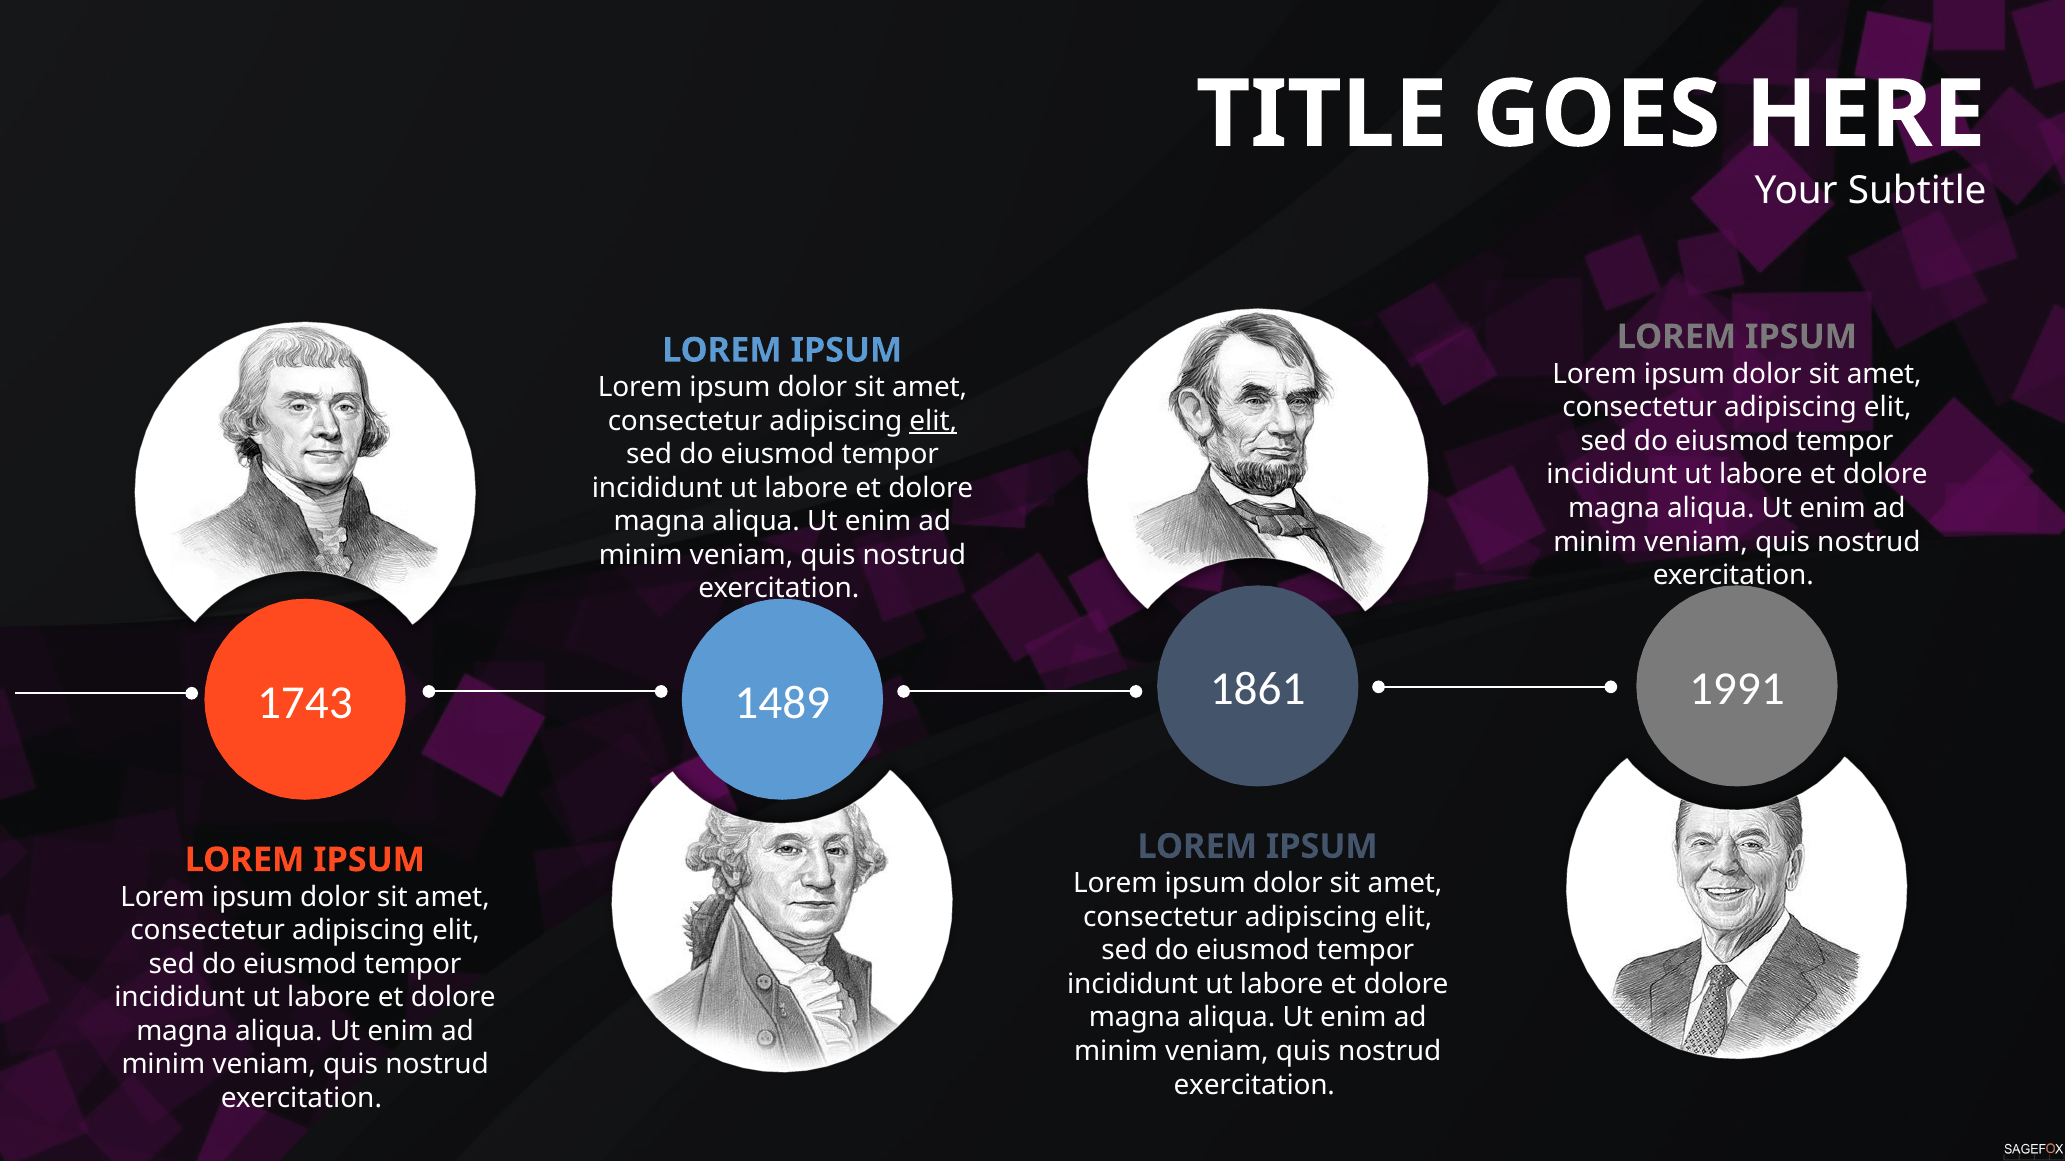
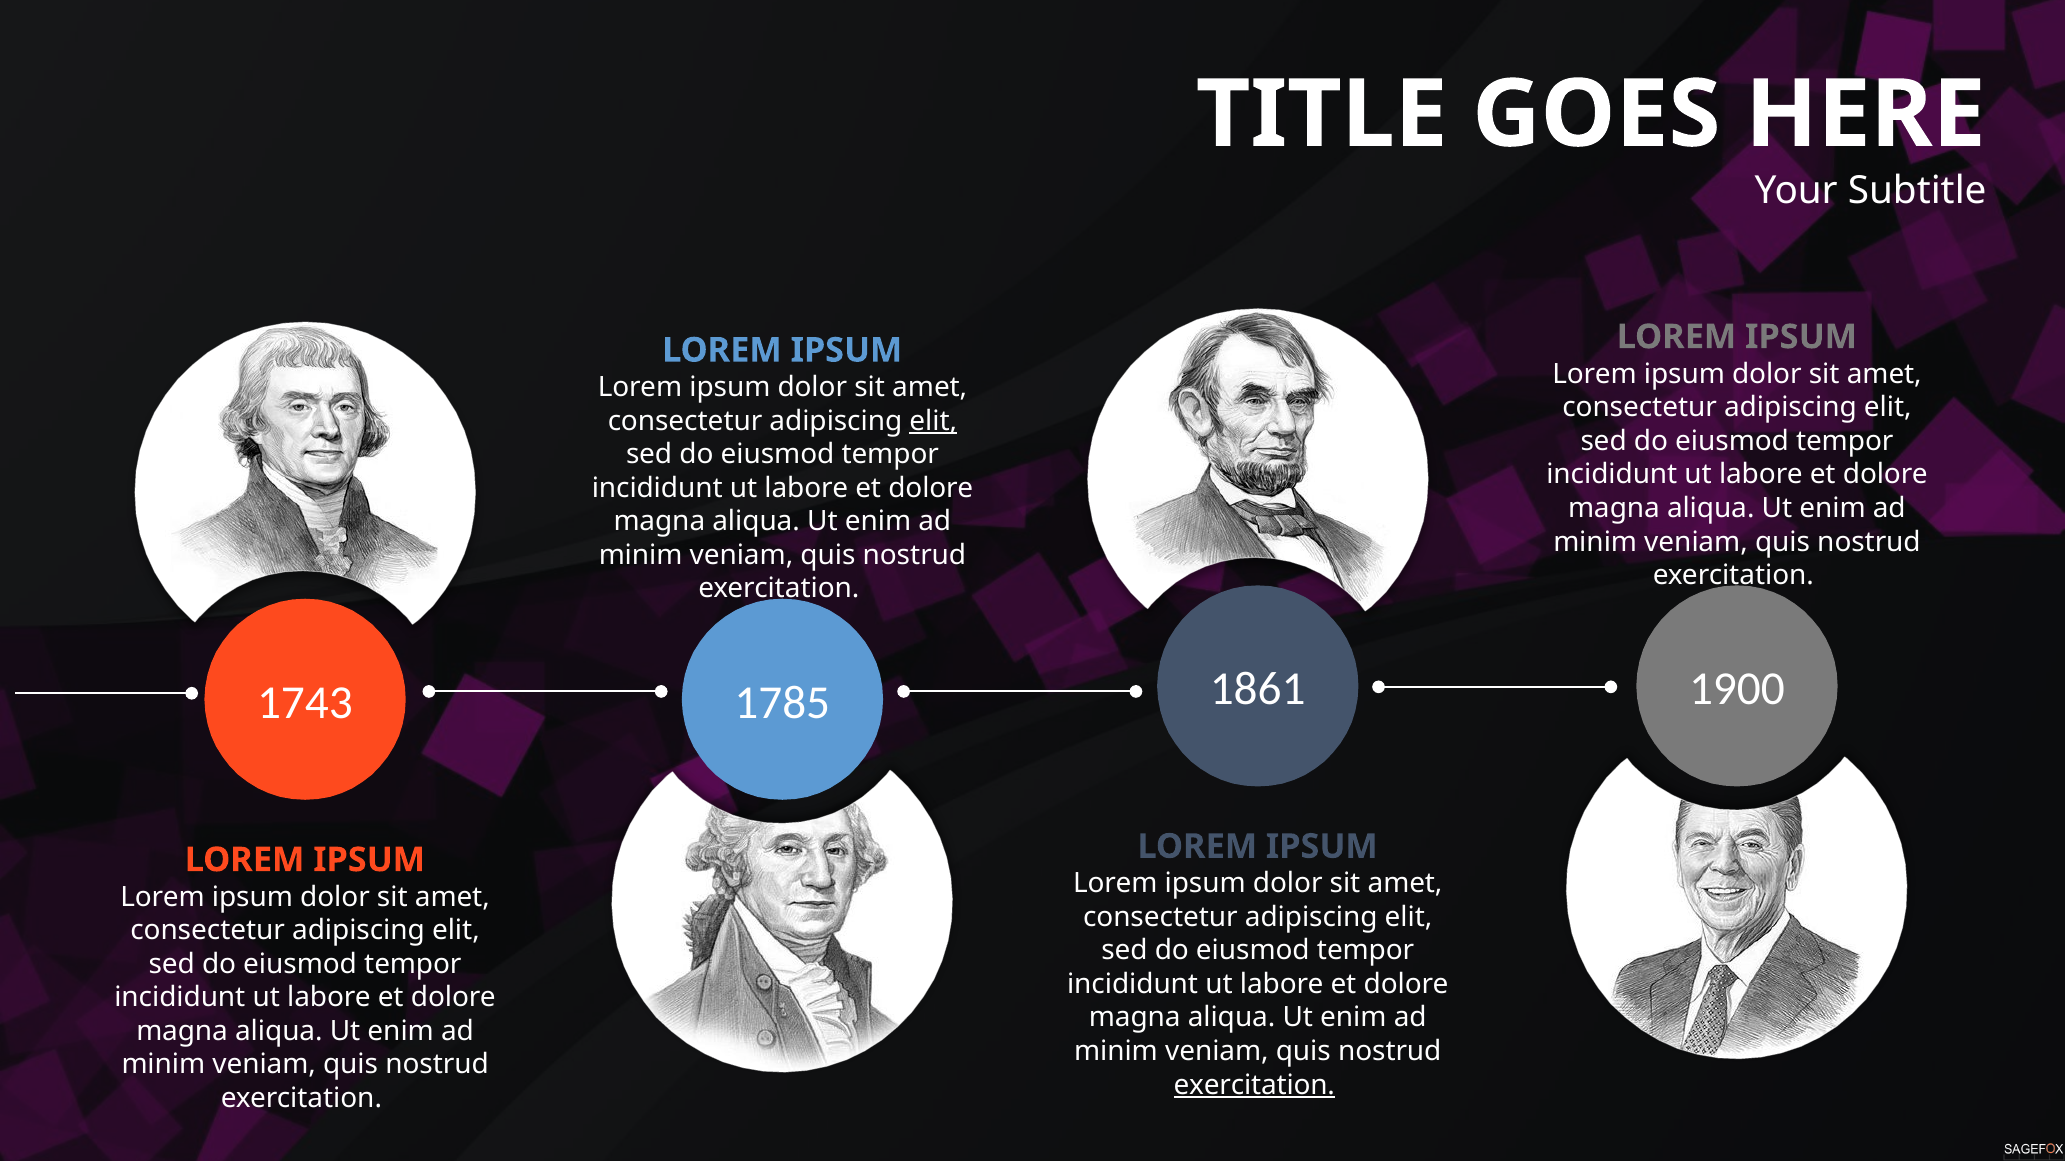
1991: 1991 -> 1900 (1737, 690)
1489: 1489 -> 1785 (782, 703)
exercitation underline: none -> present (1254, 1085)
